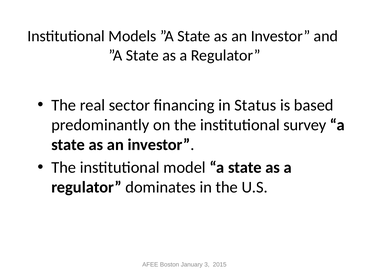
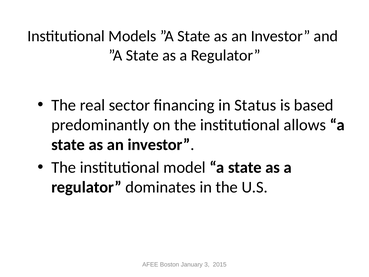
survey: survey -> allows (305, 125)
